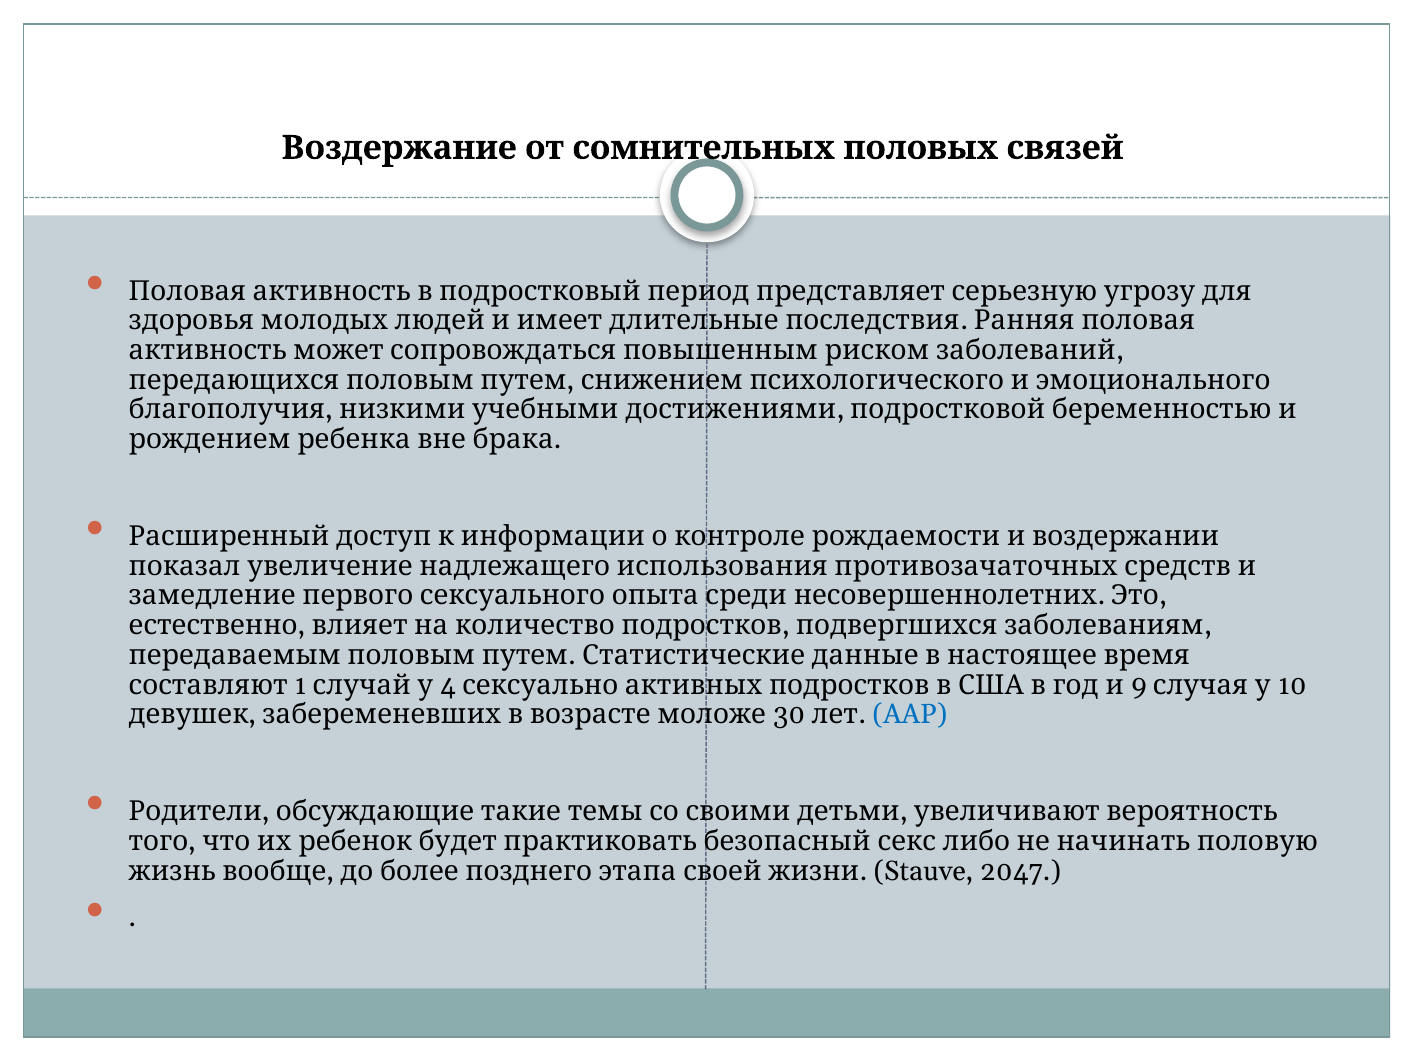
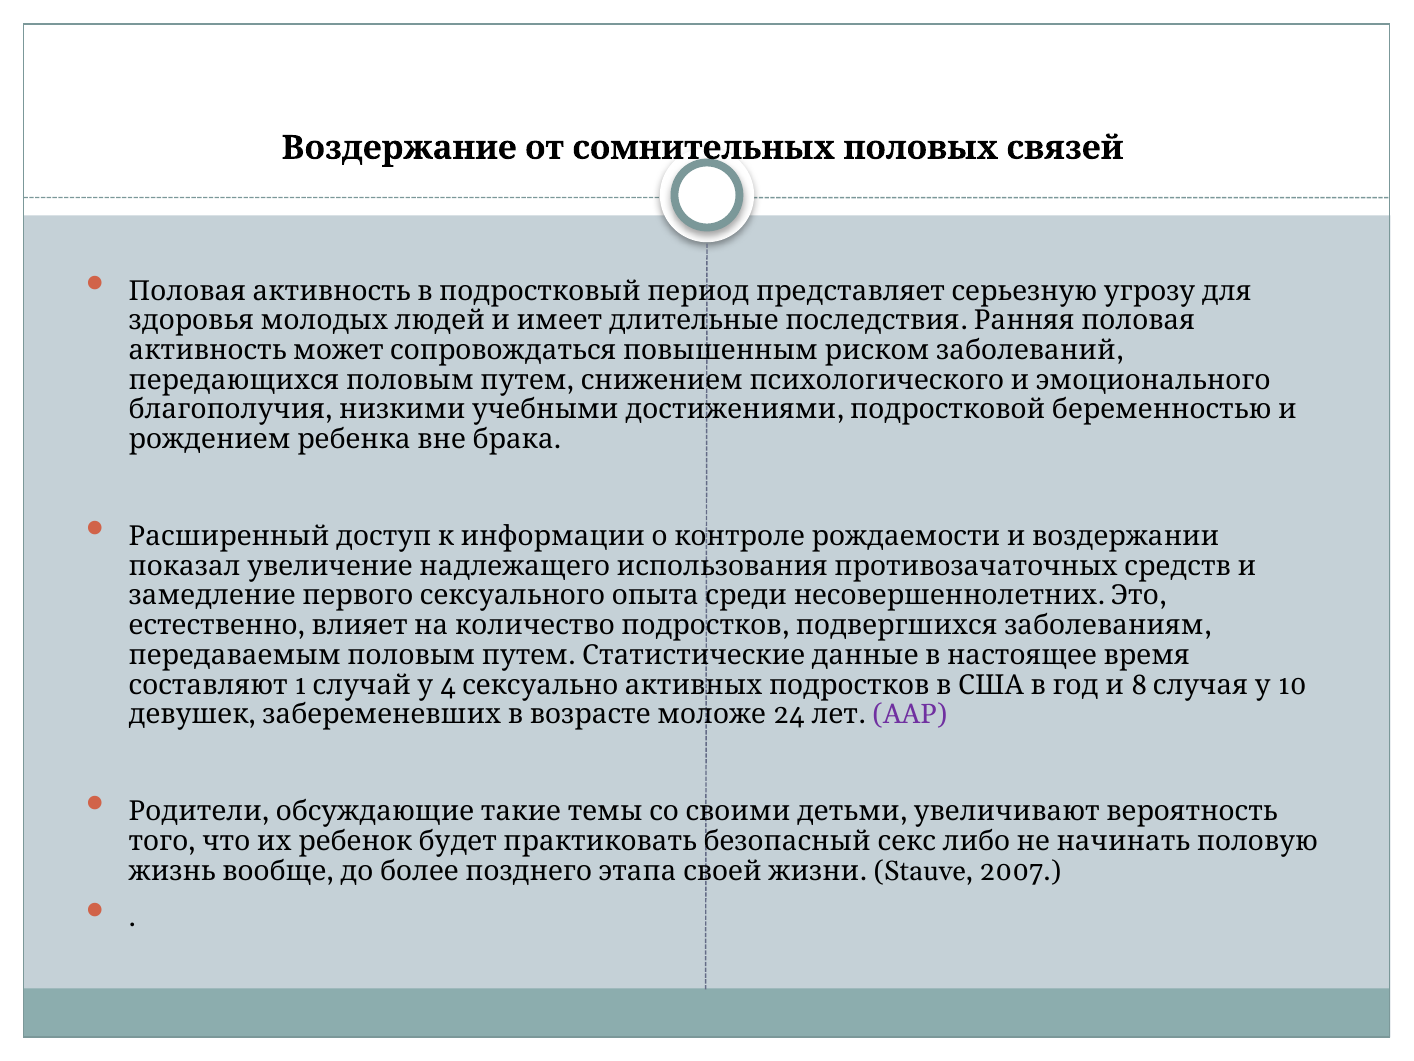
9: 9 -> 8 (1139, 685)
30: 30 -> 24 (789, 715)
AAP colour: blue -> purple (910, 715)
2047: 2047 -> 2007 (1021, 871)
